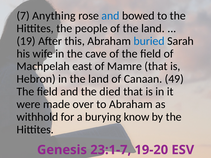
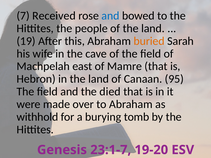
Anything: Anything -> Received (54, 16)
buried colour: blue -> orange (149, 41)
49: 49 -> 95 (174, 79)
know: know -> tomb (137, 117)
